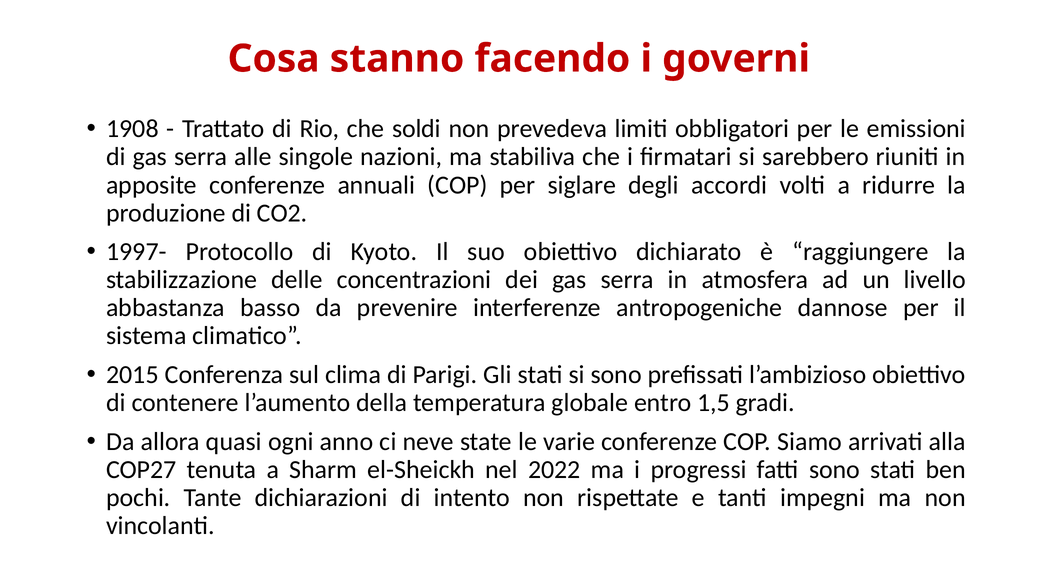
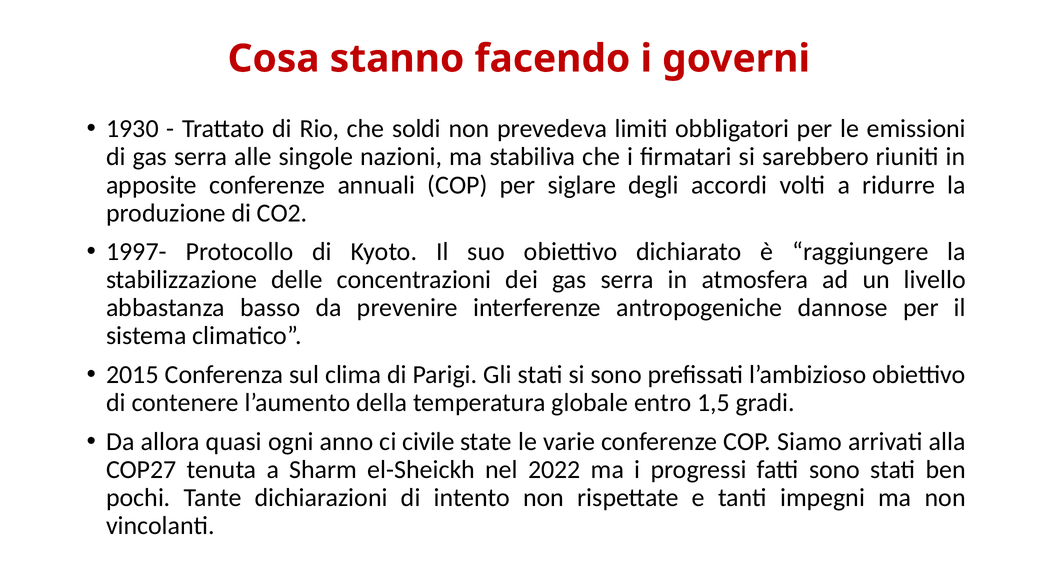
1908: 1908 -> 1930 (132, 129)
neve: neve -> civile (428, 441)
